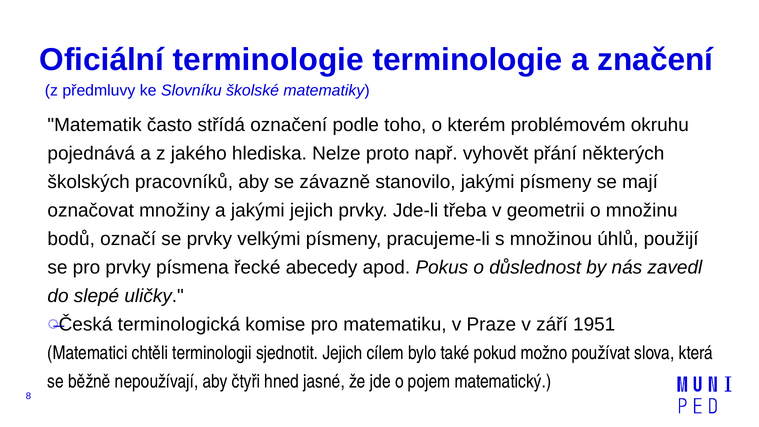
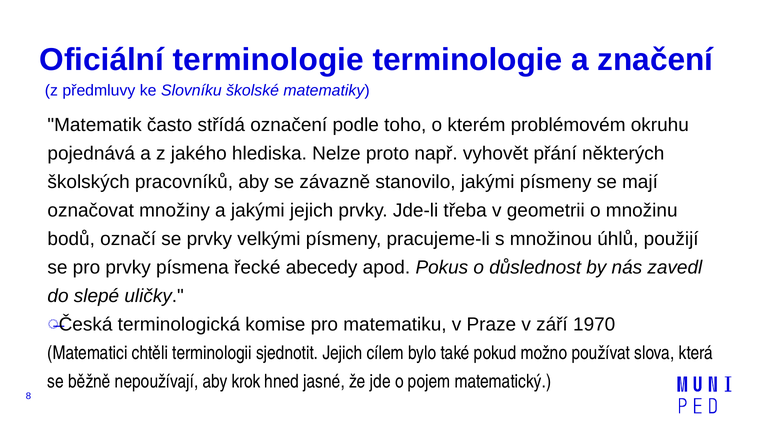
1951: 1951 -> 1970 (594, 324)
čtyři: čtyři -> krok (246, 381)
